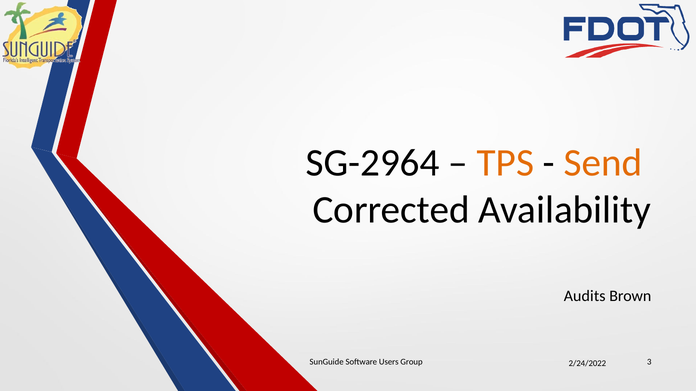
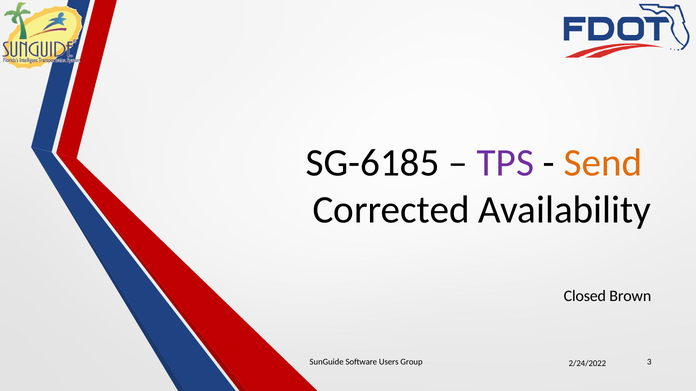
SG-2964: SG-2964 -> SG-6185 (373, 163)
TPS colour: orange -> purple (505, 163)
Audits: Audits -> Closed (585, 297)
